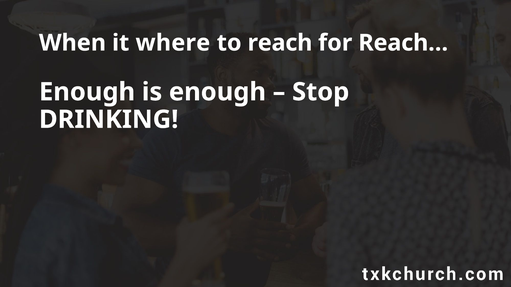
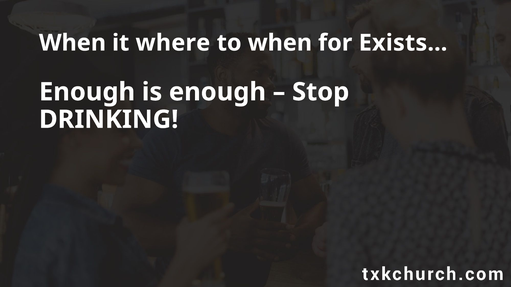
to reach: reach -> when (280, 43)
Reach…: Reach… -> Exists… (403, 43)
